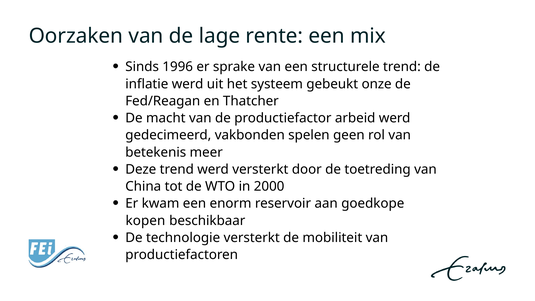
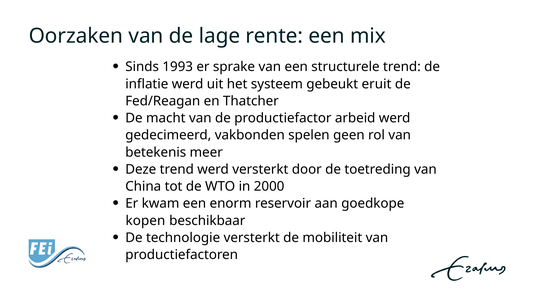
1996: 1996 -> 1993 (178, 67)
onze: onze -> eruit (377, 84)
